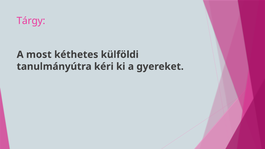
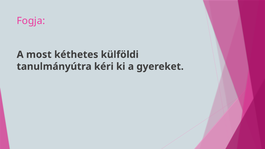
Tárgy: Tárgy -> Fogja (31, 21)
